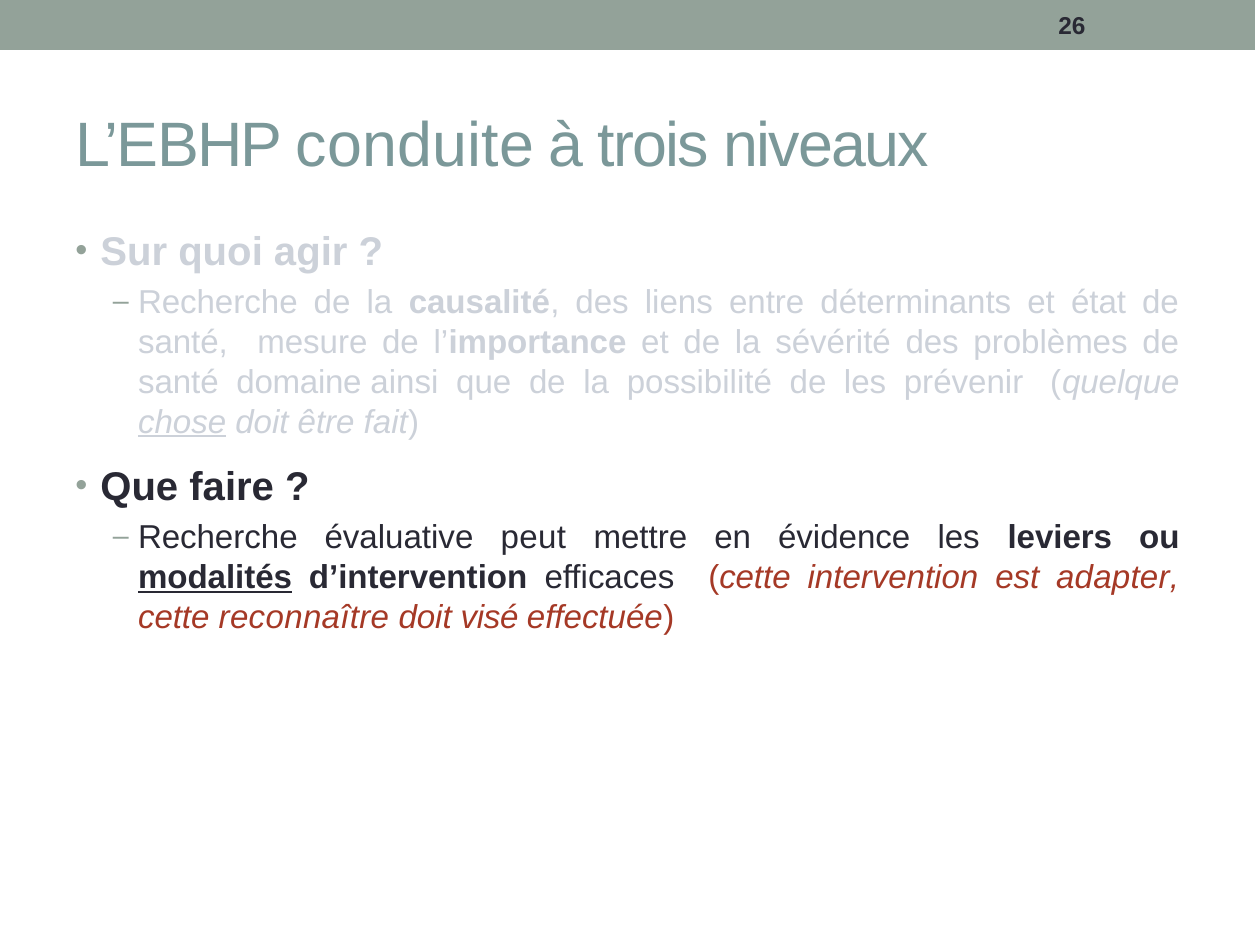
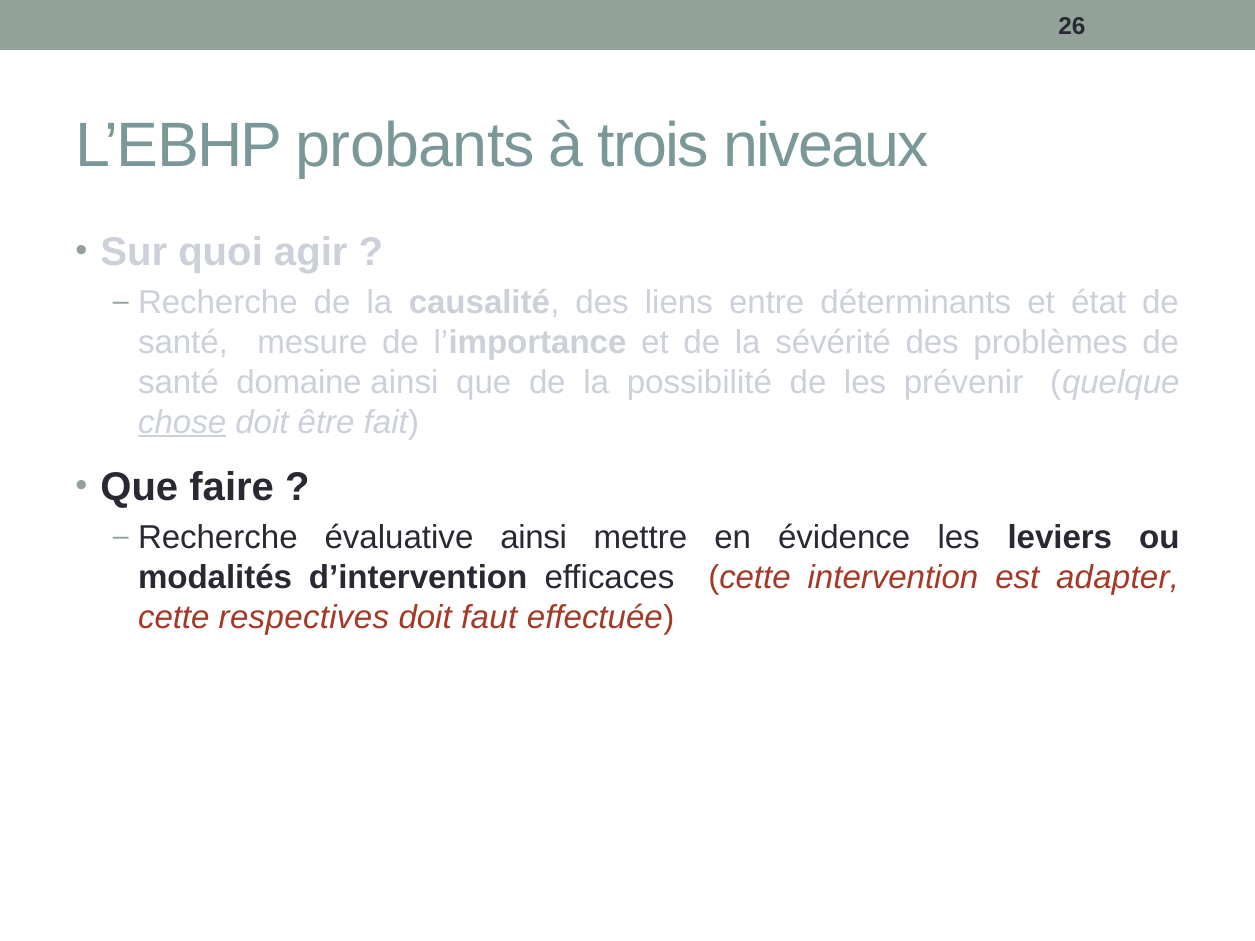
conduite: conduite -> probants (415, 146)
évaluative peut: peut -> ainsi (534, 538)
modalités underline: present -> none (215, 578)
reconnaître: reconnaître -> respectives (304, 617)
visé: visé -> faut (489, 617)
